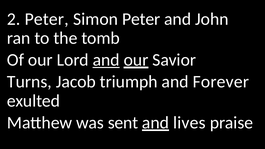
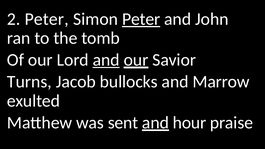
Peter underline: none -> present (141, 19)
triumph: triumph -> bullocks (129, 82)
Forever: Forever -> Marrow (221, 82)
lives: lives -> hour (189, 123)
